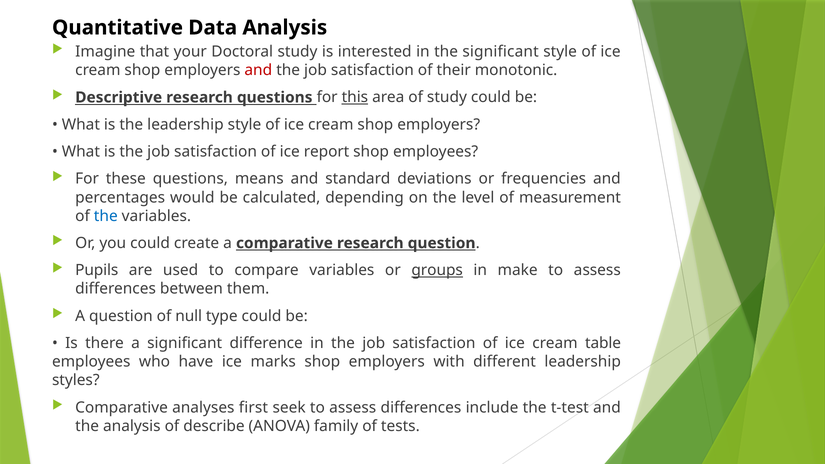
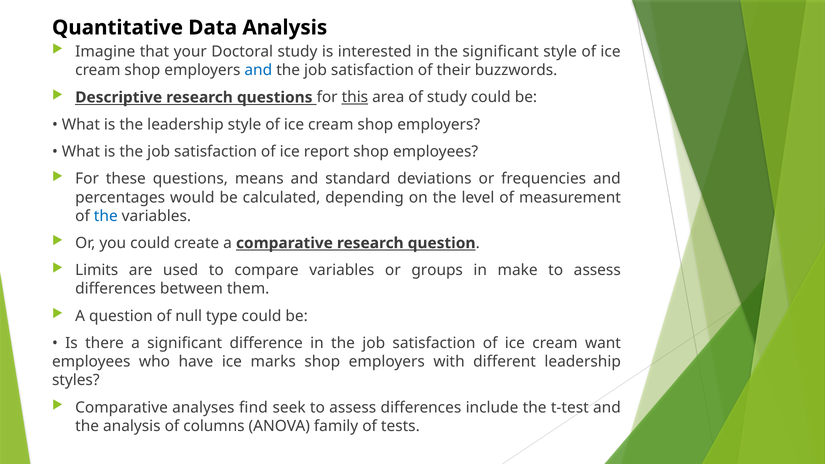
and colour: red -> blue (258, 70)
monotonic: monotonic -> buzzwords (516, 70)
Pupils: Pupils -> Limits (97, 270)
groups underline: present -> none (437, 270)
table: table -> want (603, 343)
first: first -> find (253, 407)
describe: describe -> columns (214, 426)
